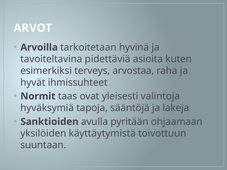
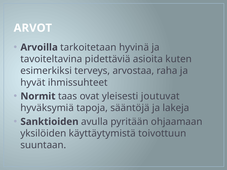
valintoja: valintoja -> joutuvat (160, 96)
